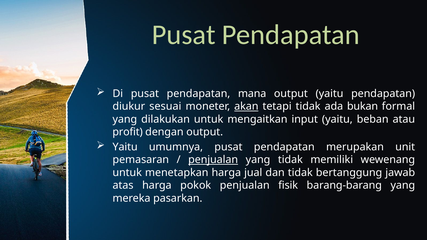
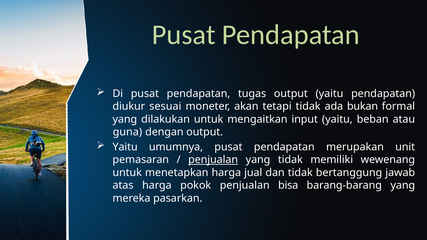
mana: mana -> tugas (252, 94)
akan underline: present -> none (246, 107)
profit: profit -> guna (127, 132)
fisik: fisik -> bisa (288, 186)
